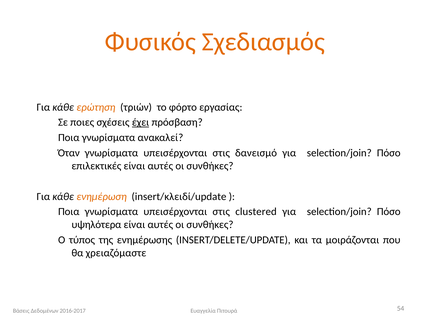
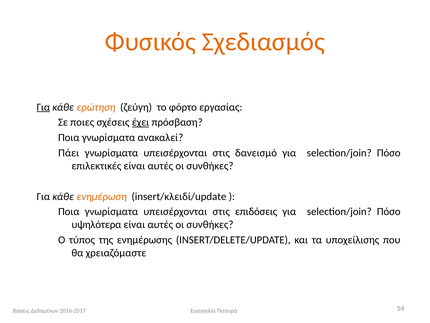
Για underline: none -> present (43, 107)
τριών: τριών -> ζεύγη (136, 107)
Όταν: Όταν -> Πάει (69, 153)
clustered: clustered -> επιδόσεις (256, 211)
μοιράζονται: μοιράζονται -> υποχείλισης (353, 240)
